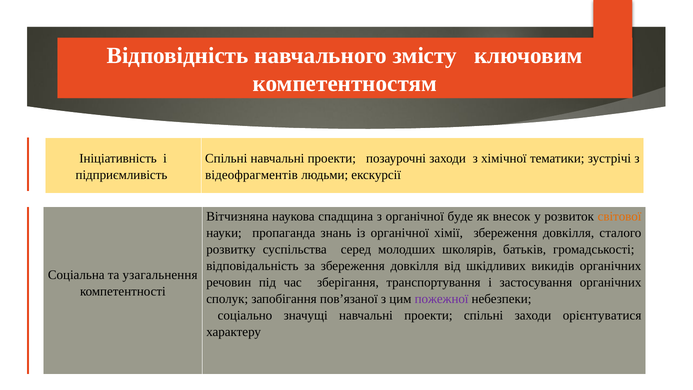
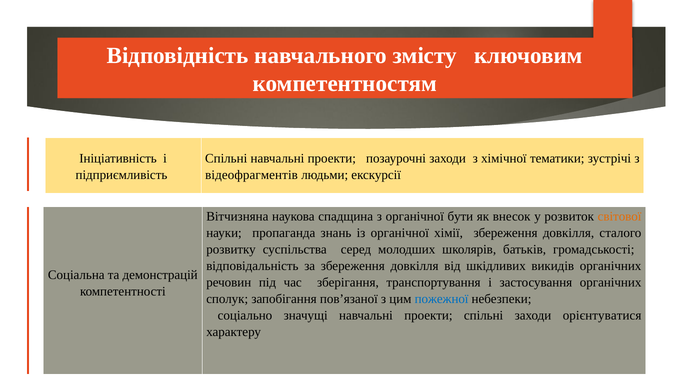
буде: буде -> бути (460, 216)
узагальнення: узагальнення -> демонстрацій (160, 275)
пожежної colour: purple -> blue (442, 299)
